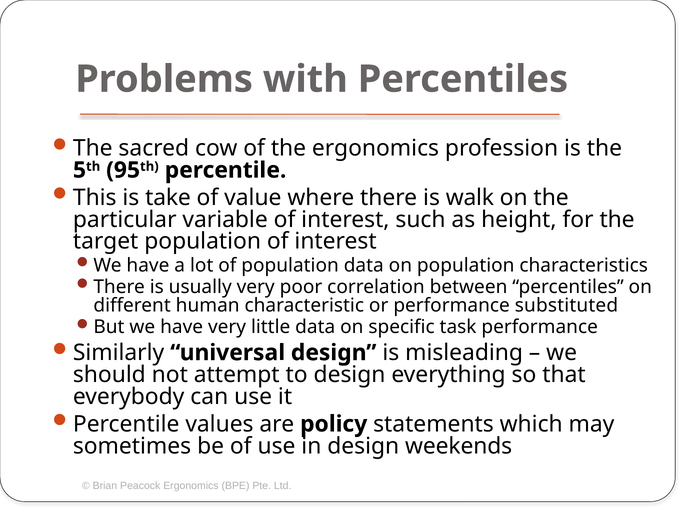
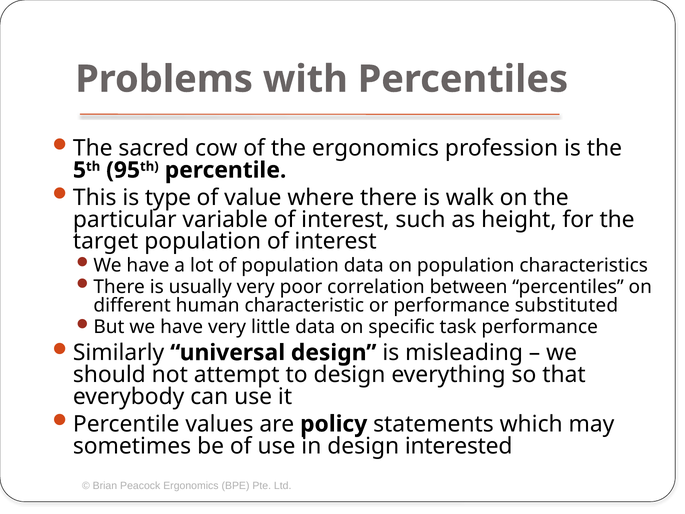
take: take -> type (168, 197)
weekends: weekends -> interested (459, 446)
